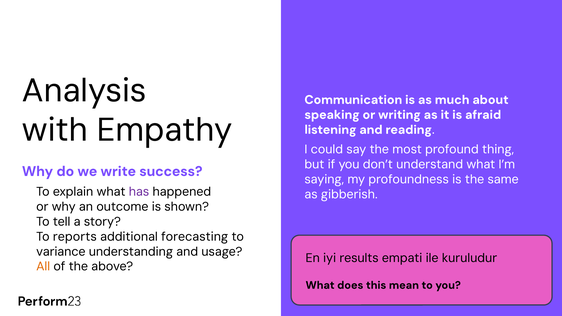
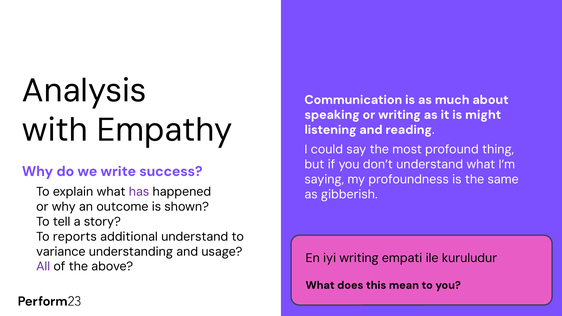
afraid: afraid -> might (483, 115)
additional forecasting: forecasting -> understand (195, 237)
iyi results: results -> writing (359, 258)
All colour: orange -> purple (43, 267)
